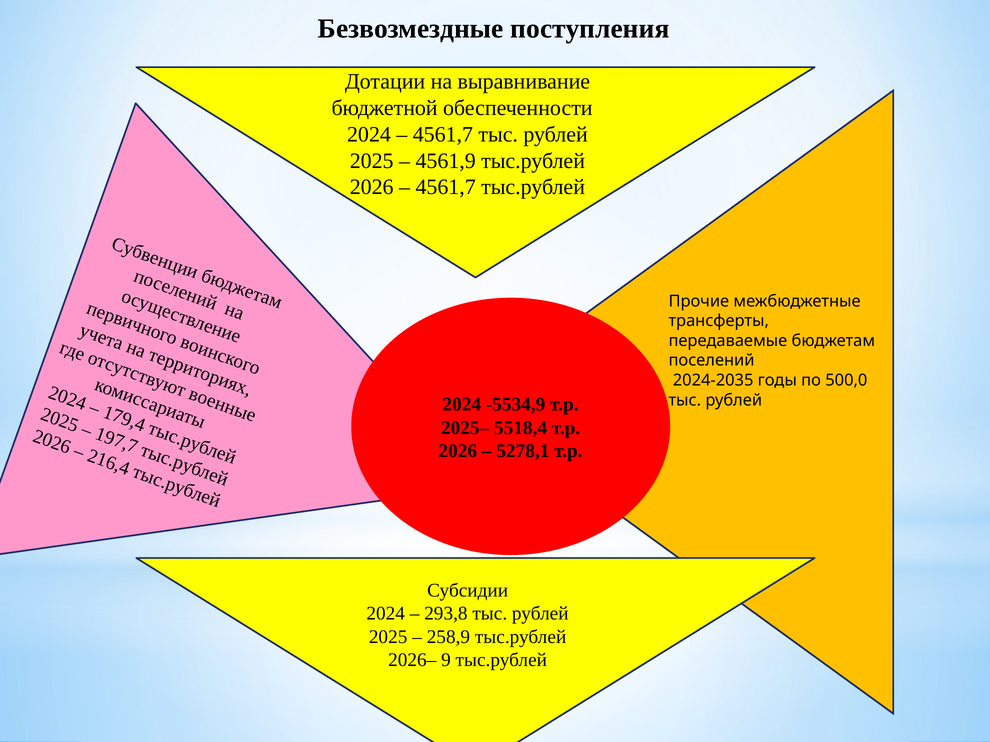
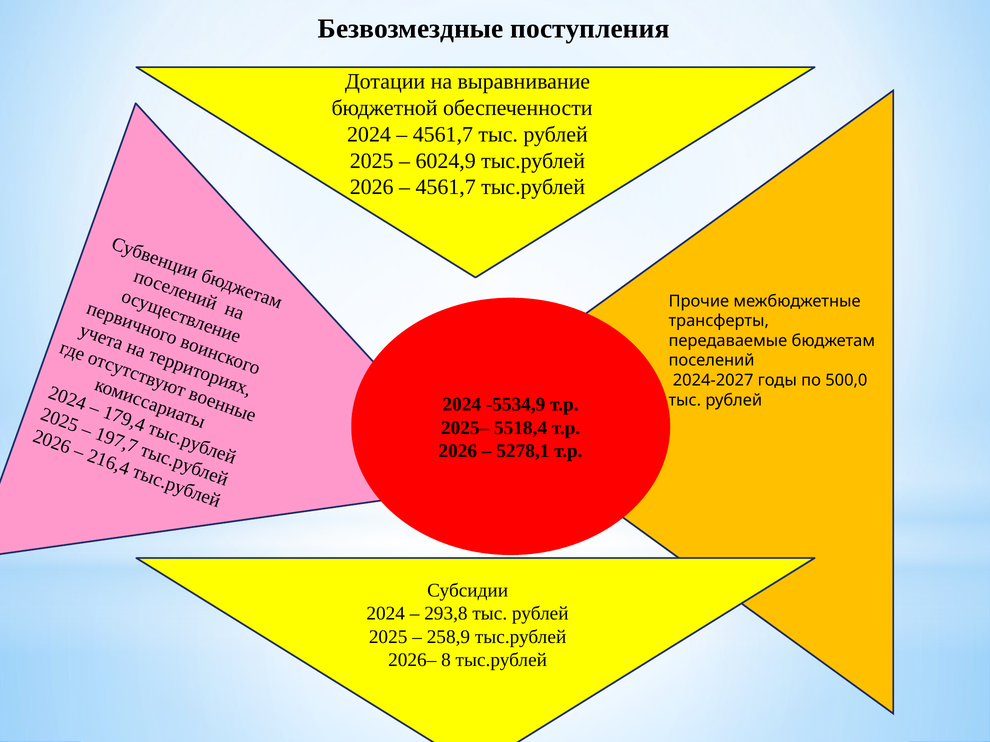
4561,9: 4561,9 -> 6024,9 (446, 161)
2024-2035: 2024-2035 -> 2024-2027 (713, 381)
2026– 9: 9 -> 8 (446, 660)
